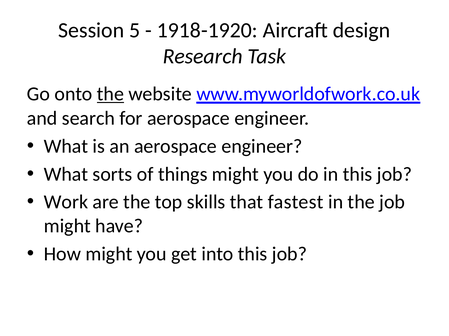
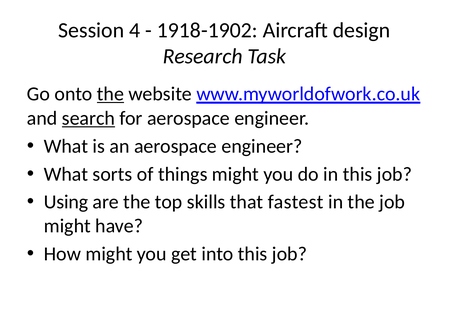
5: 5 -> 4 (135, 30)
1918-1920: 1918-1920 -> 1918-1902 (207, 30)
search underline: none -> present (88, 119)
Work: Work -> Using (66, 202)
